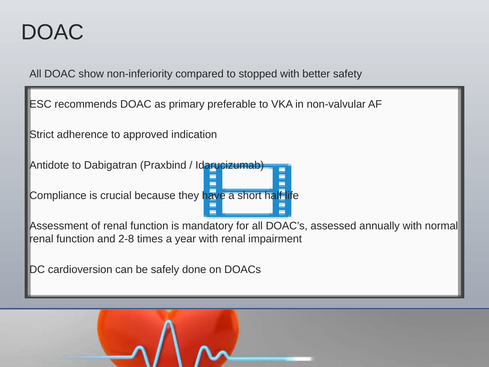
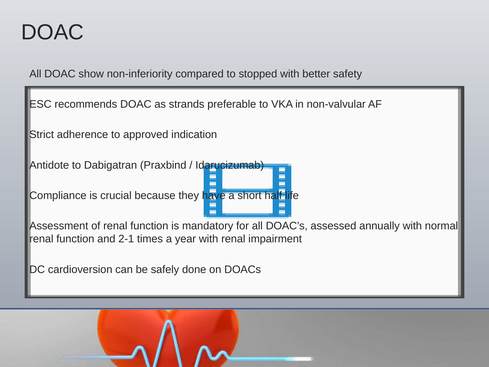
primary: primary -> strands (187, 104)
2-8: 2-8 -> 2-1 (126, 239)
